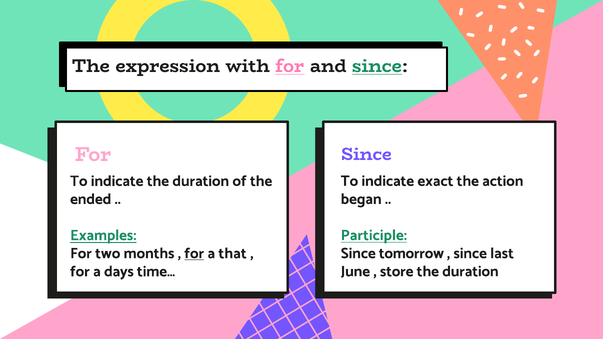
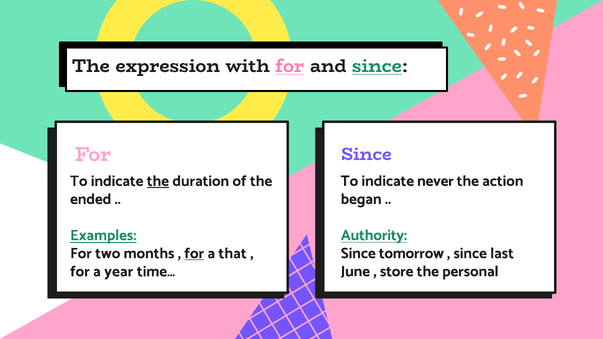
exact: exact -> never (435, 181)
the underline: none -> present (158, 181)
Participle: Participle -> Authority (374, 235)
duration: duration -> personal (470, 271)
days: days -> year (119, 271)
